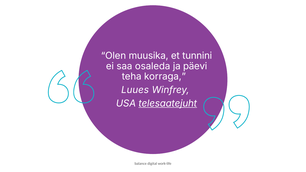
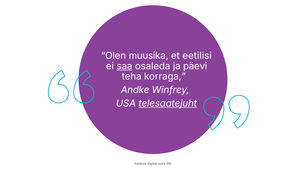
tunnini: tunnini -> eetilisi (197, 56)
saa underline: none -> present (124, 66)
Luues: Luues -> Andke (135, 90)
